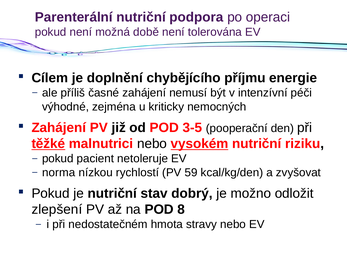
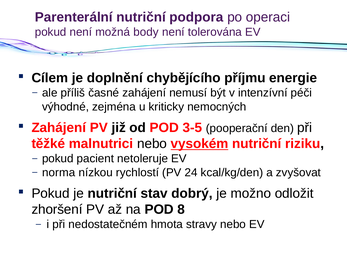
době: době -> body (146, 32)
těžké underline: present -> none (48, 144)
59: 59 -> 24 (191, 173)
zlepšení: zlepšení -> zhoršení (57, 210)
